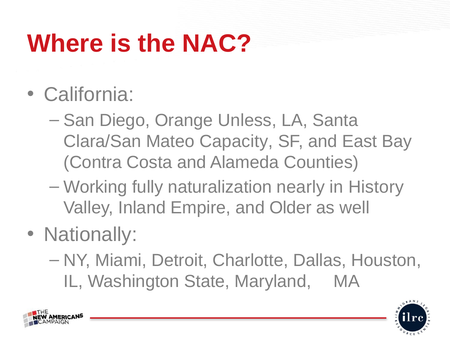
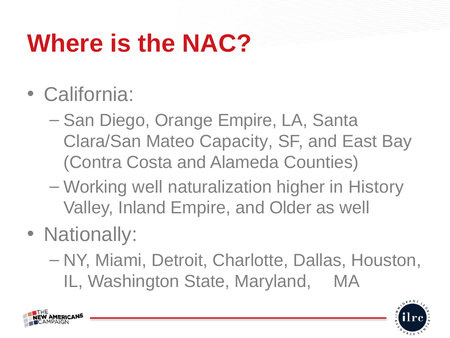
Orange Unless: Unless -> Empire (247, 120)
Working fully: fully -> well (148, 187)
nearly: nearly -> higher (301, 187)
